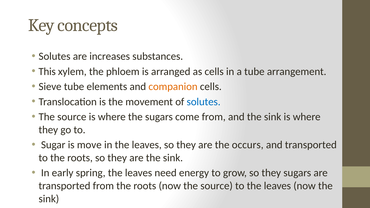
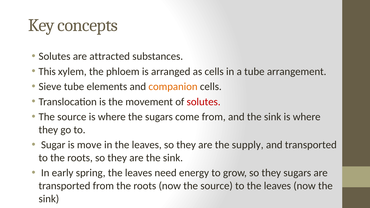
increases: increases -> attracted (110, 56)
solutes colour: blue -> red (204, 102)
occurs: occurs -> supply (248, 145)
